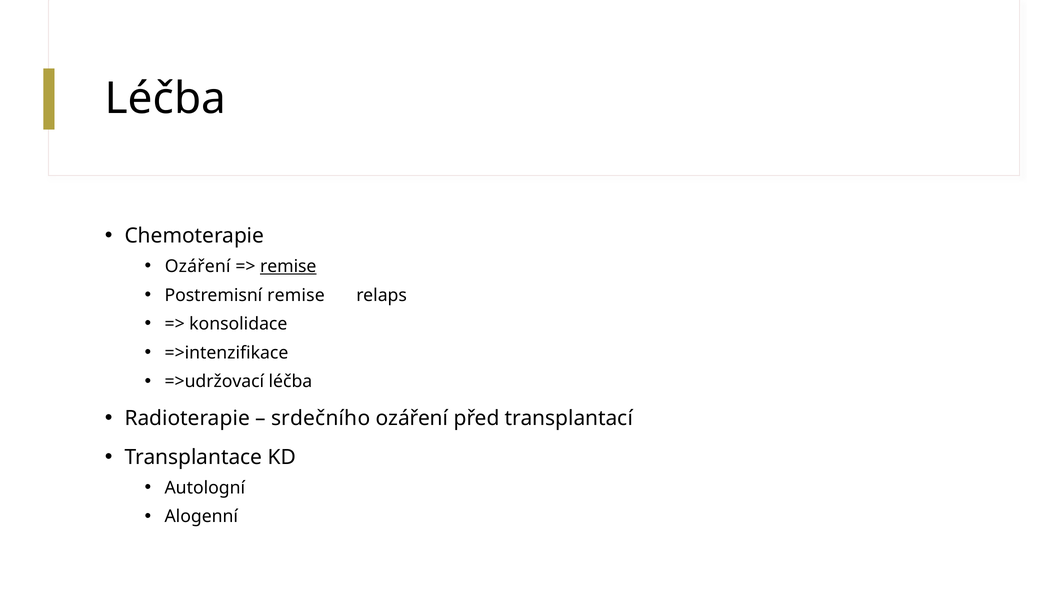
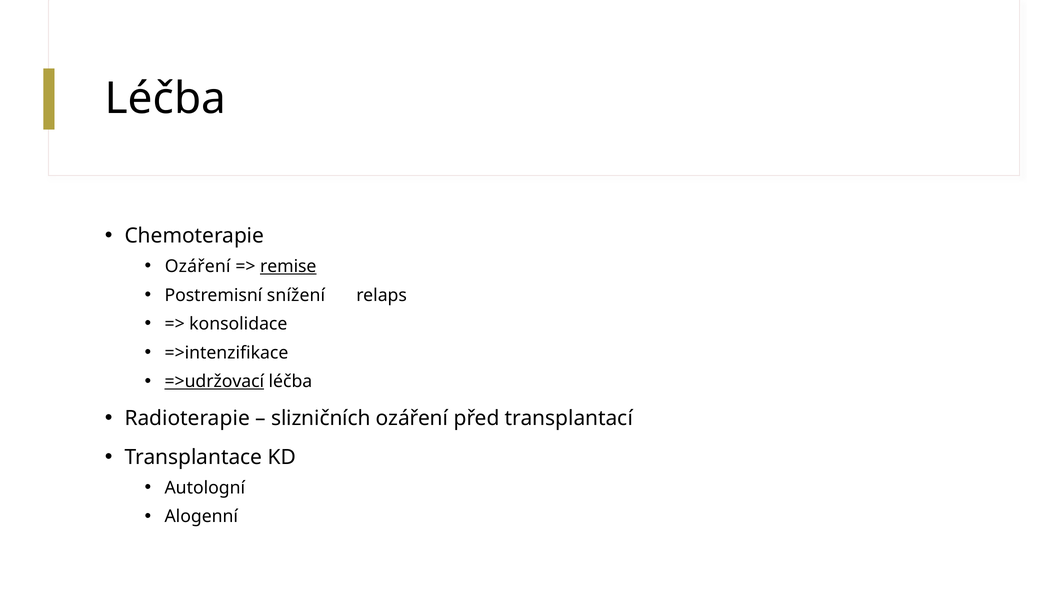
Postremisní remise: remise -> snížení (296, 295)
=>udržovací underline: none -> present (214, 382)
srdečního: srdečního -> slizničních (321, 419)
